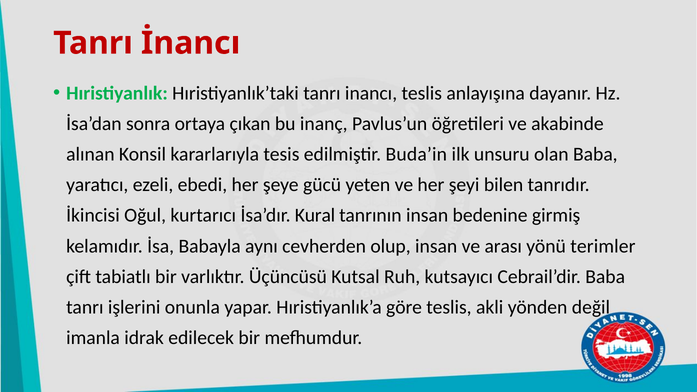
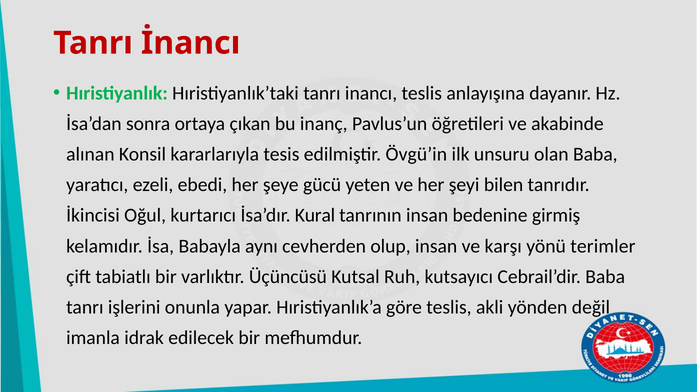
Buda’in: Buda’in -> Övgü’in (416, 154)
arası: arası -> karşı (503, 246)
